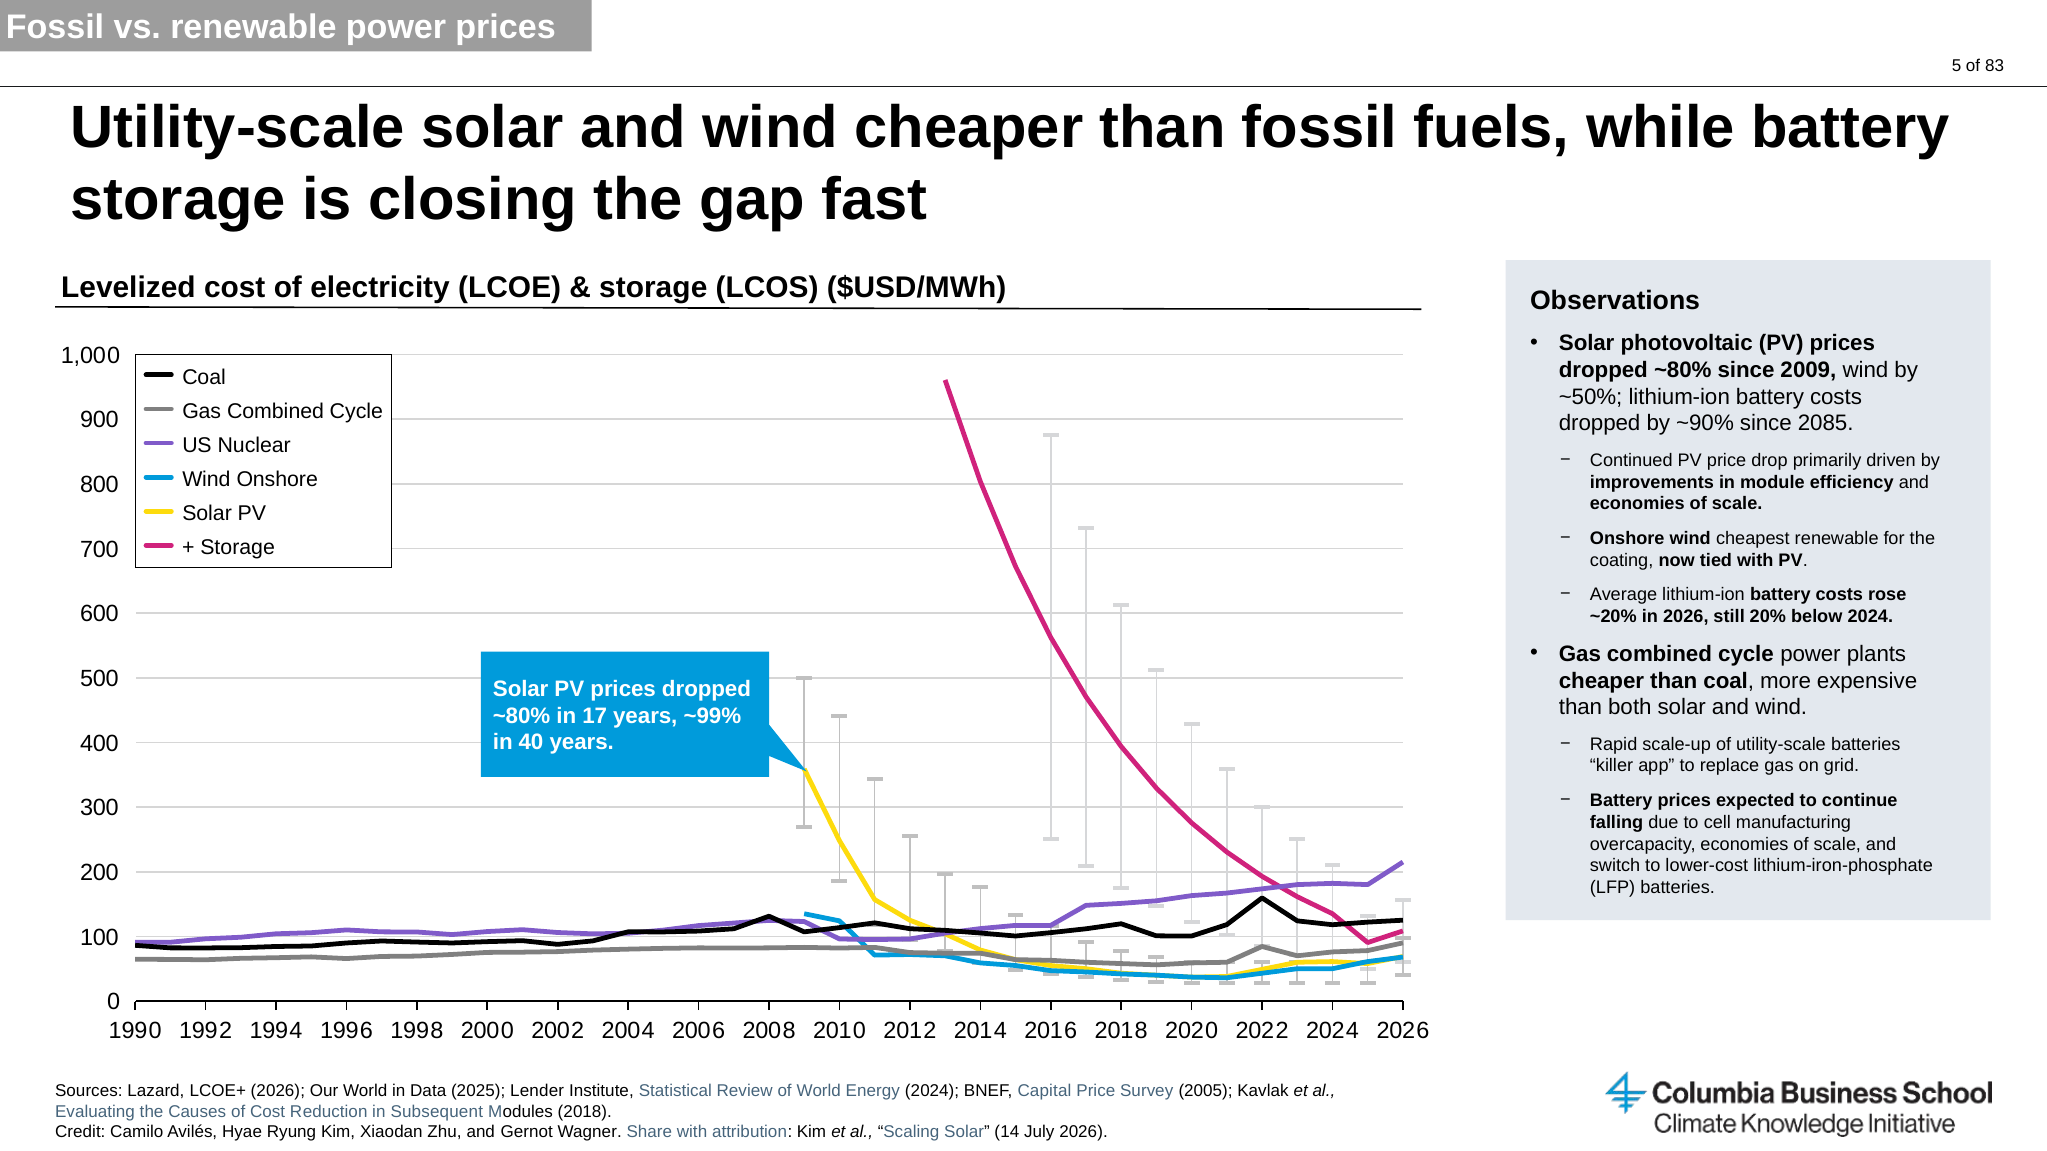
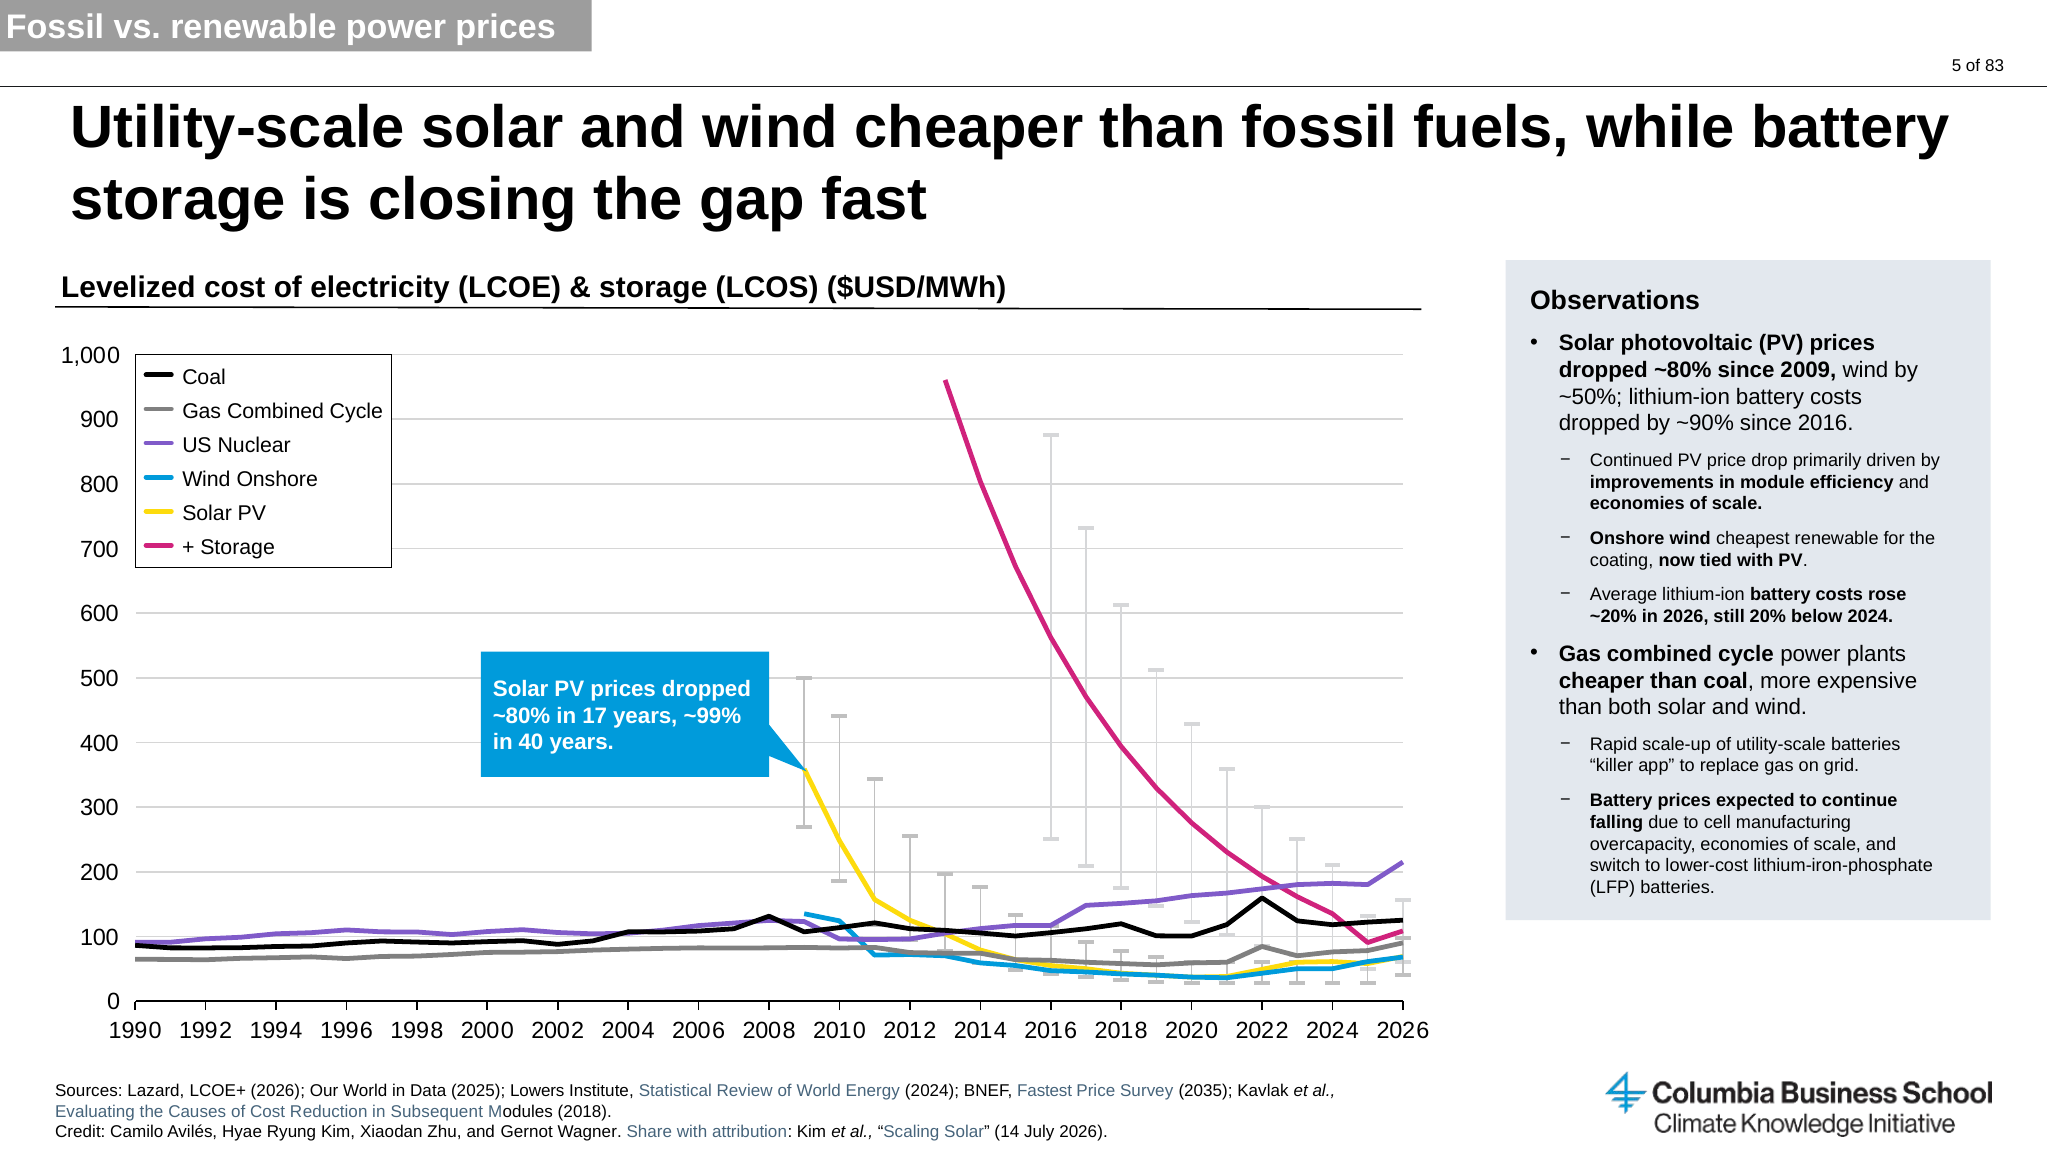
since 2085: 2085 -> 2016 (1826, 424)
Lender: Lender -> Lowers (537, 1091)
Capital: Capital -> Fastest (1045, 1091)
2005: 2005 -> 2035 (1206, 1091)
